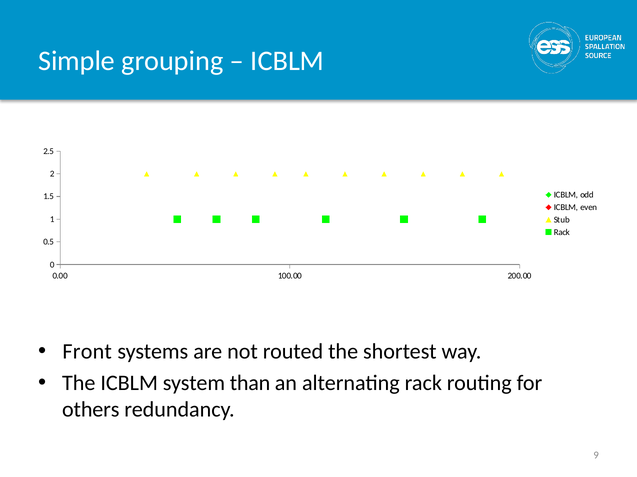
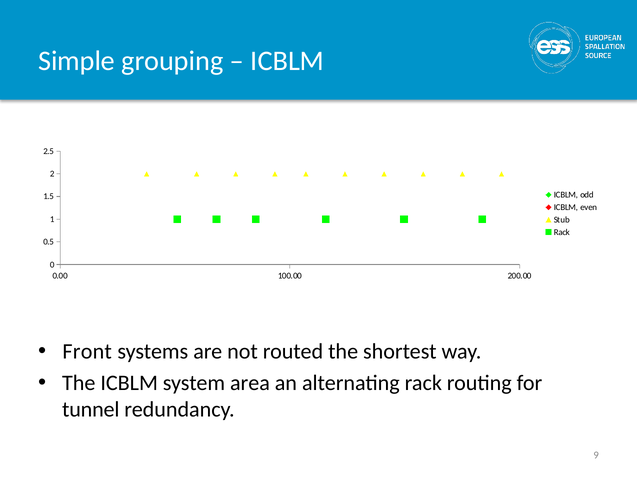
than: than -> area (250, 384)
others: others -> tunnel (91, 410)
